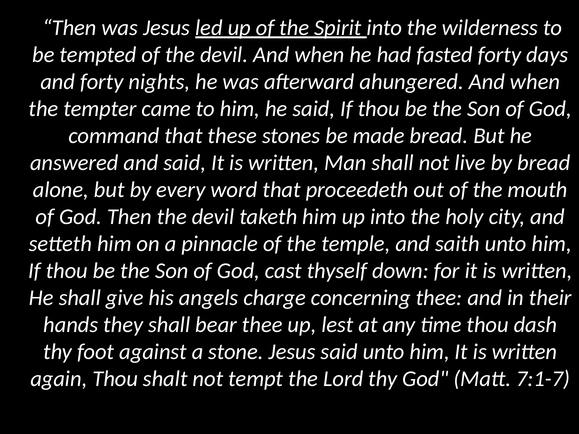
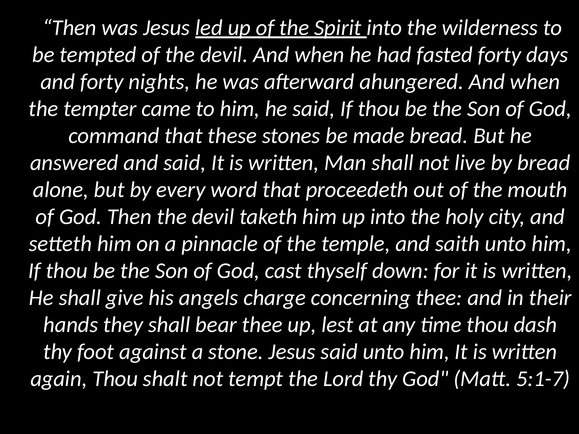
7:1-7: 7:1-7 -> 5:1-7 (543, 379)
